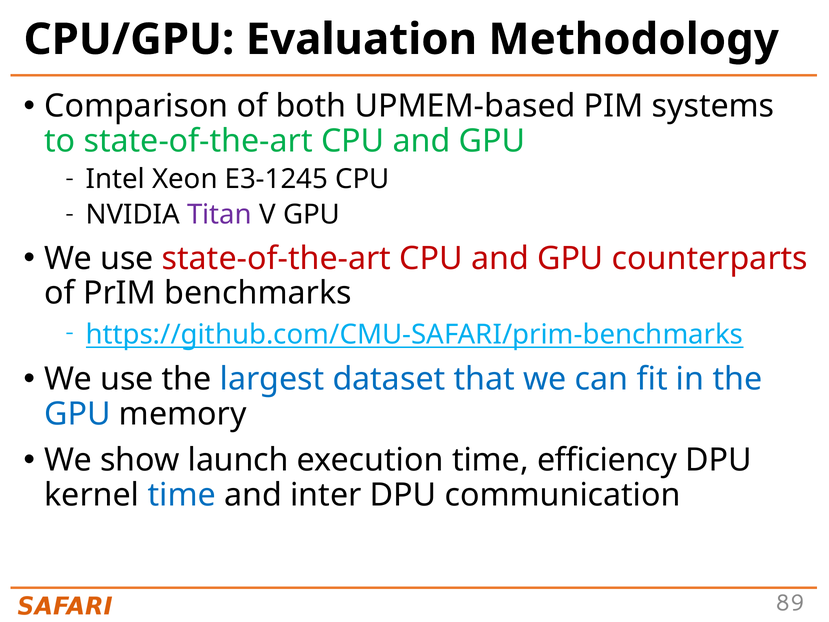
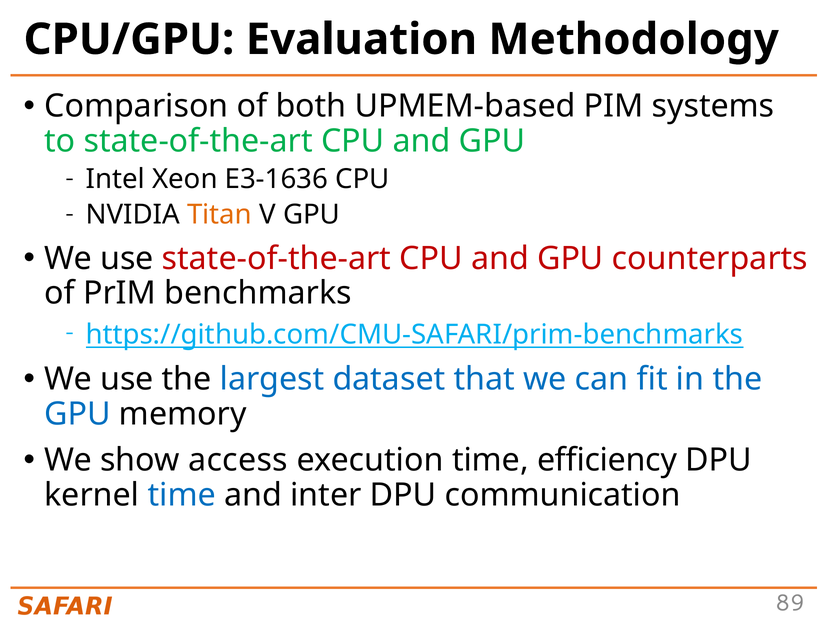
E3-1245: E3-1245 -> E3-1636 (276, 179)
Titan colour: purple -> orange (220, 215)
launch: launch -> access (238, 460)
